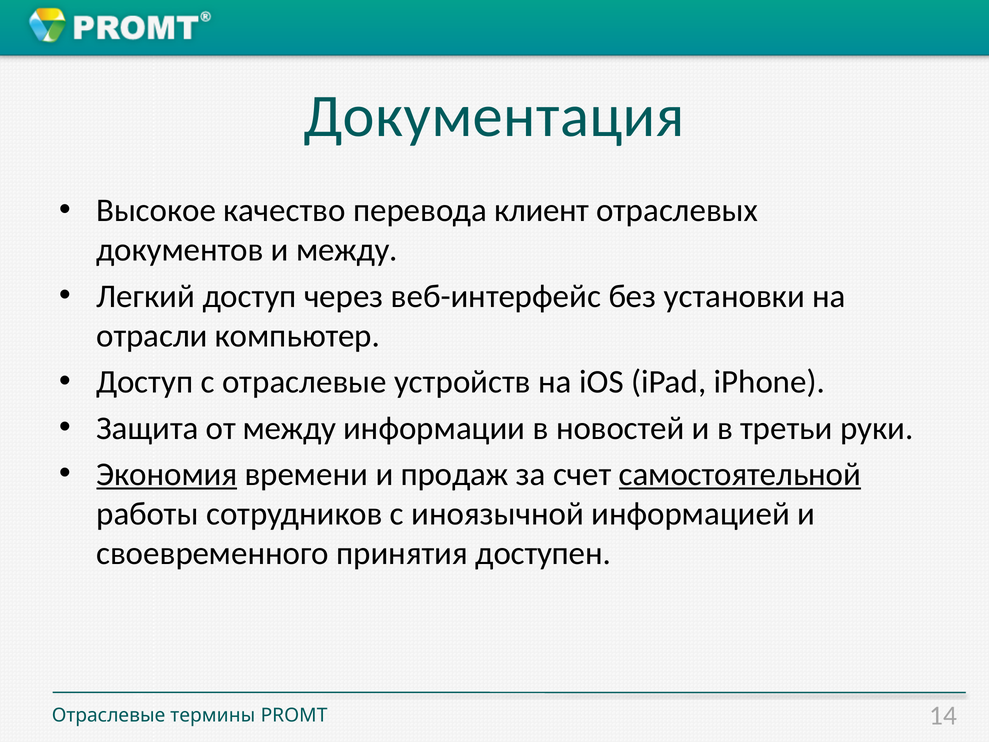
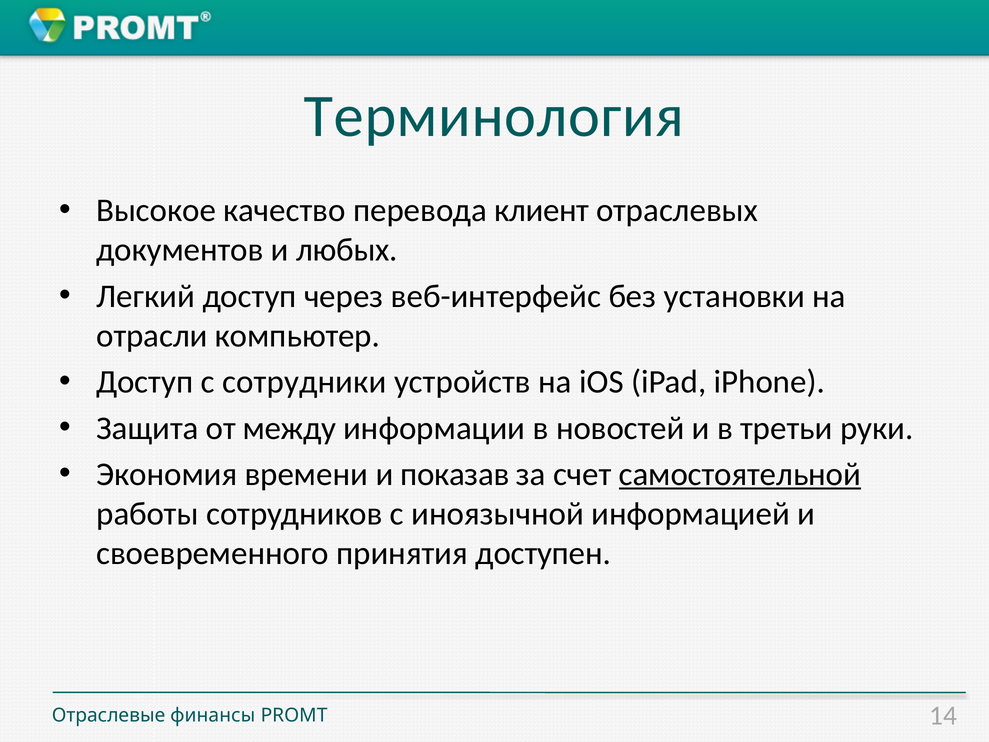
Документация: Документация -> Терминология (494, 116)
и между: между -> любых (347, 250)
с отраслевые: отраслевые -> сотрудники (304, 382)
Экономия underline: present -> none (167, 474)
продаж: продаж -> показав (455, 474)
термины: термины -> финансы (213, 715)
